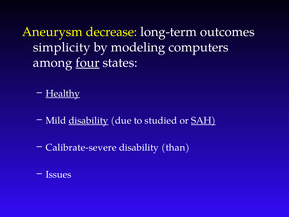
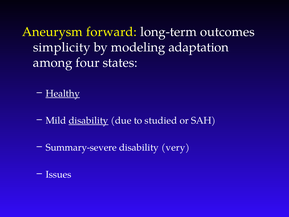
decrease: decrease -> forward (111, 32)
computers: computers -> adaptation (199, 47)
four underline: present -> none (88, 63)
SAH underline: present -> none (203, 120)
Calibrate-severe: Calibrate-severe -> Summary-severe (81, 147)
than: than -> very (175, 147)
